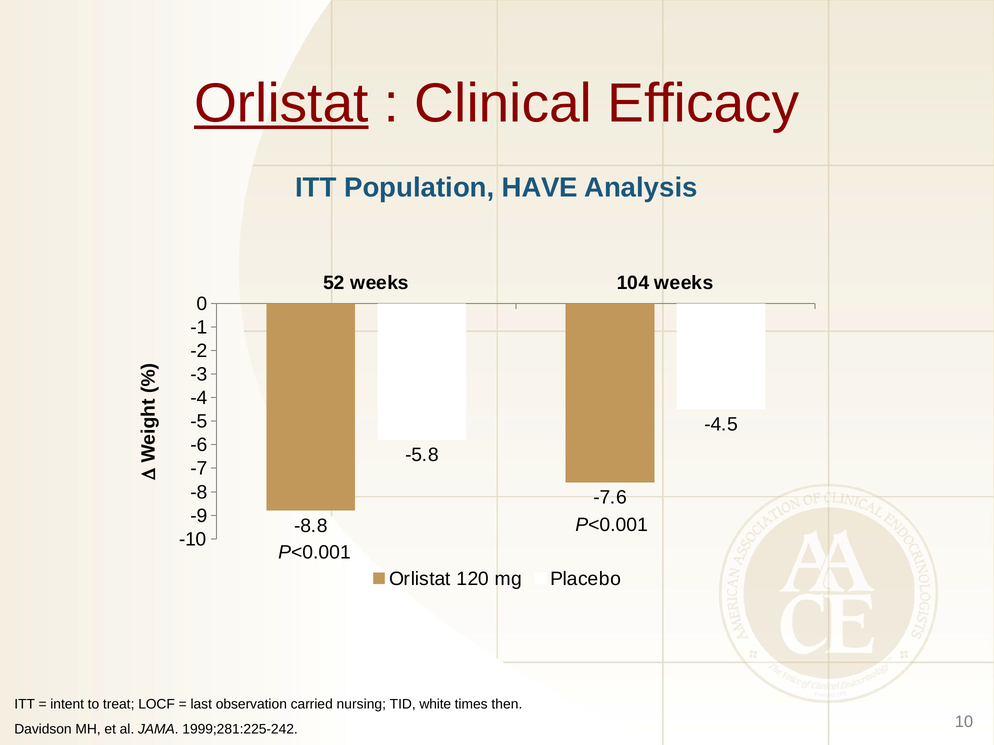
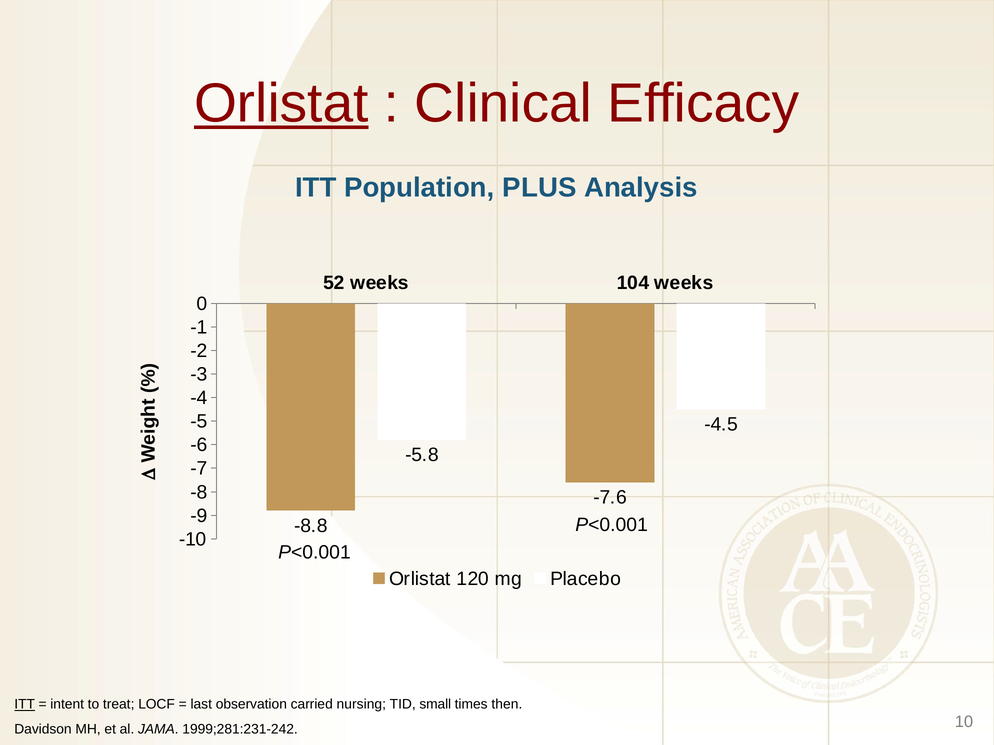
HAVE: HAVE -> PLUS (540, 188)
ITT underline: none -> present (25, 705)
white: white -> small (435, 705)
1999;281:225-242: 1999;281:225-242 -> 1999;281:231-242 (240, 730)
